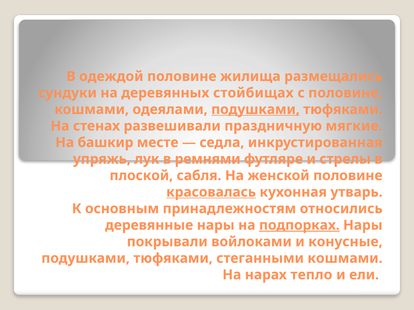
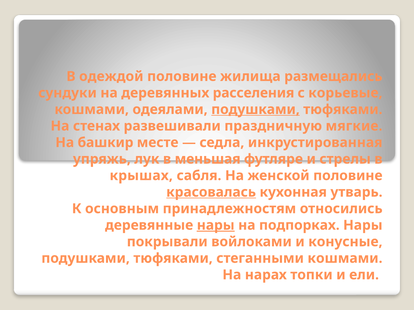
стойбищах: стойбищах -> расселения (253, 93)
с половине: половине -> корьевые (345, 93)
ремнями: ремнями -> меньшая (208, 159)
плоской: плоской -> крышах (141, 176)
нары underline: none -> present (216, 226)
подпорках underline: present -> none (299, 226)
тепло: тепло -> топки (311, 275)
